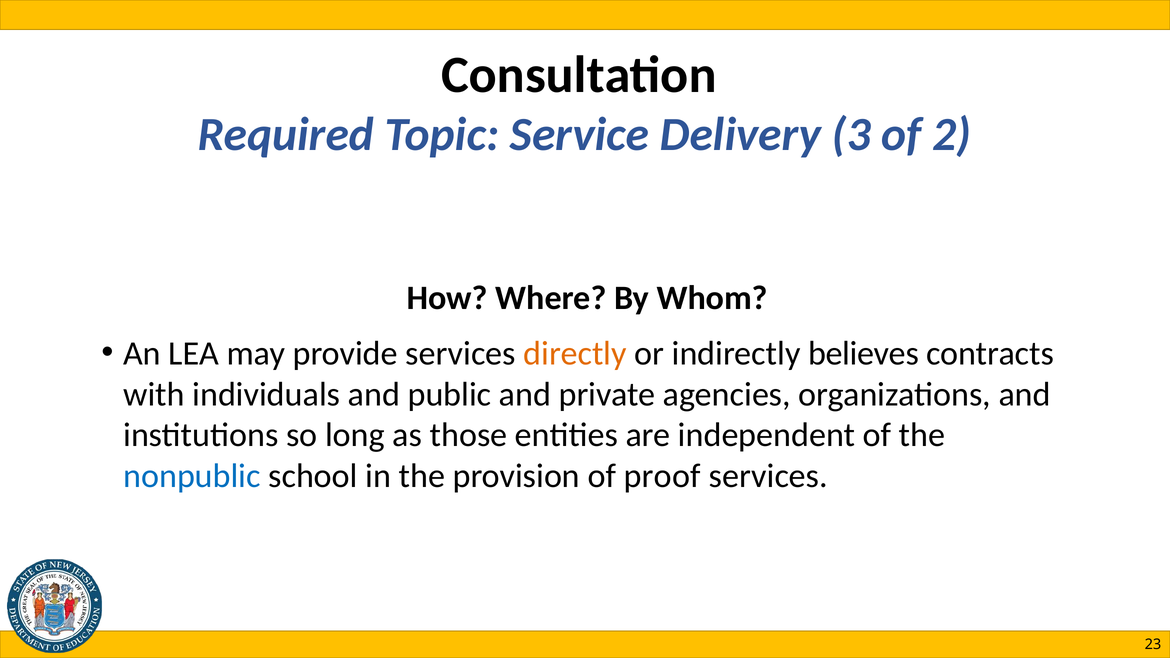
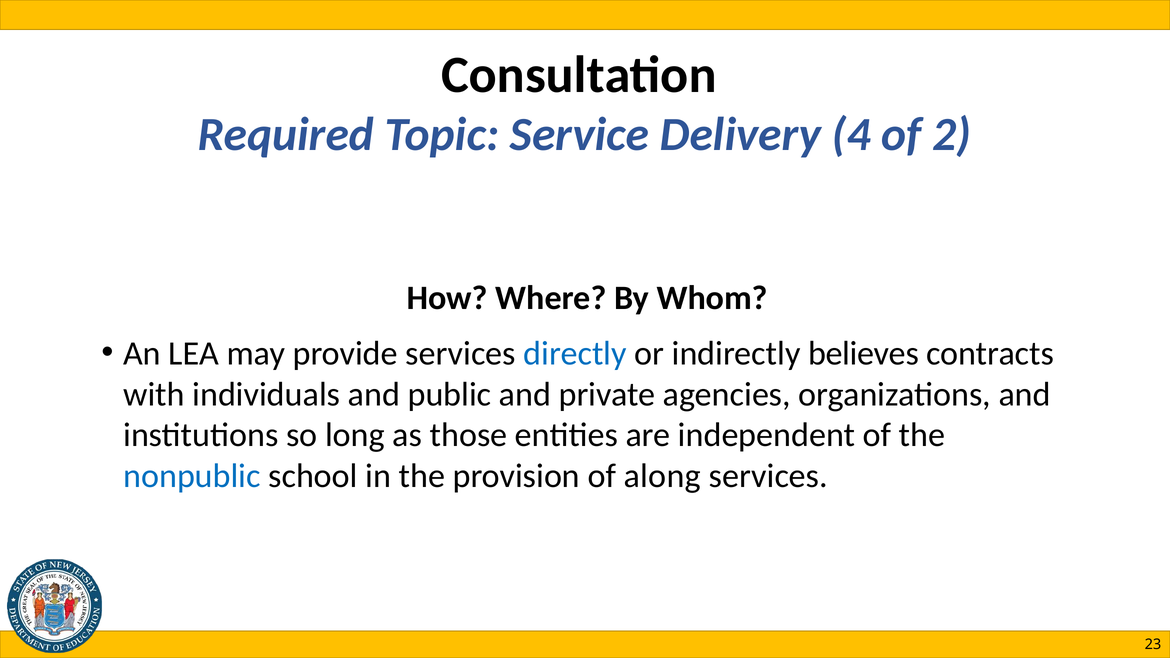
3: 3 -> 4 (851, 135)
directly colour: orange -> blue (575, 354)
proof: proof -> along (662, 476)
